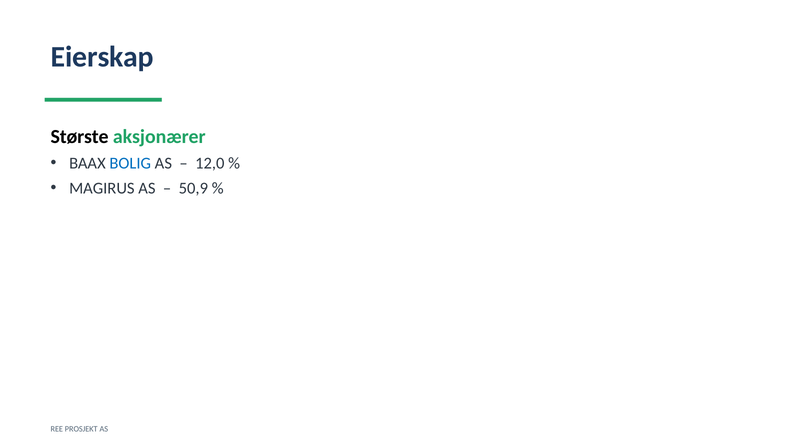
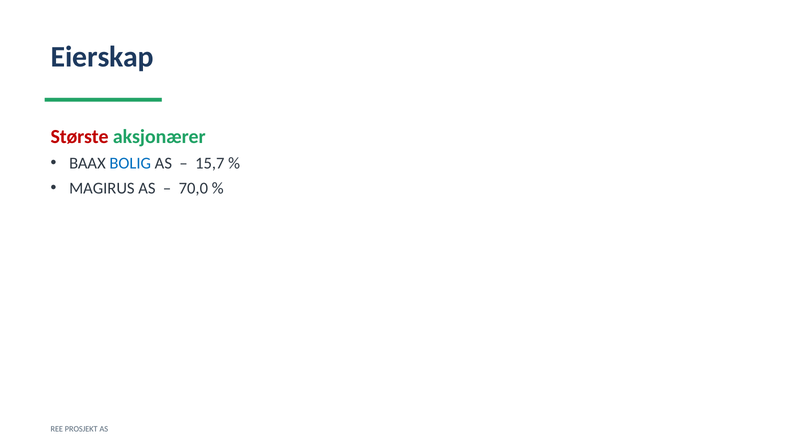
Største colour: black -> red (80, 137)
12,0: 12,0 -> 15,7 (210, 163)
50,9: 50,9 -> 70,0 (193, 188)
